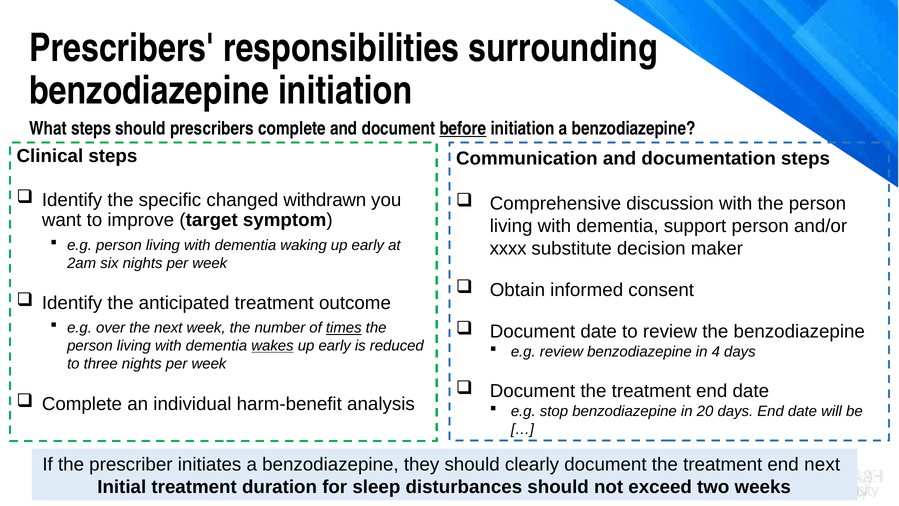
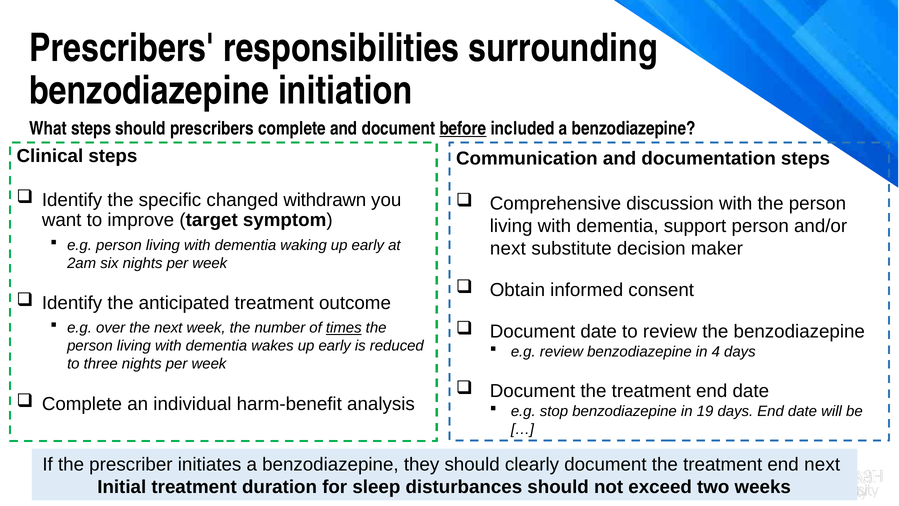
before initiation: initiation -> included (523, 129)
xxxx: xxxx -> next (508, 248)
wakes underline: present -> none (272, 346)
20: 20 -> 19 (705, 411)
